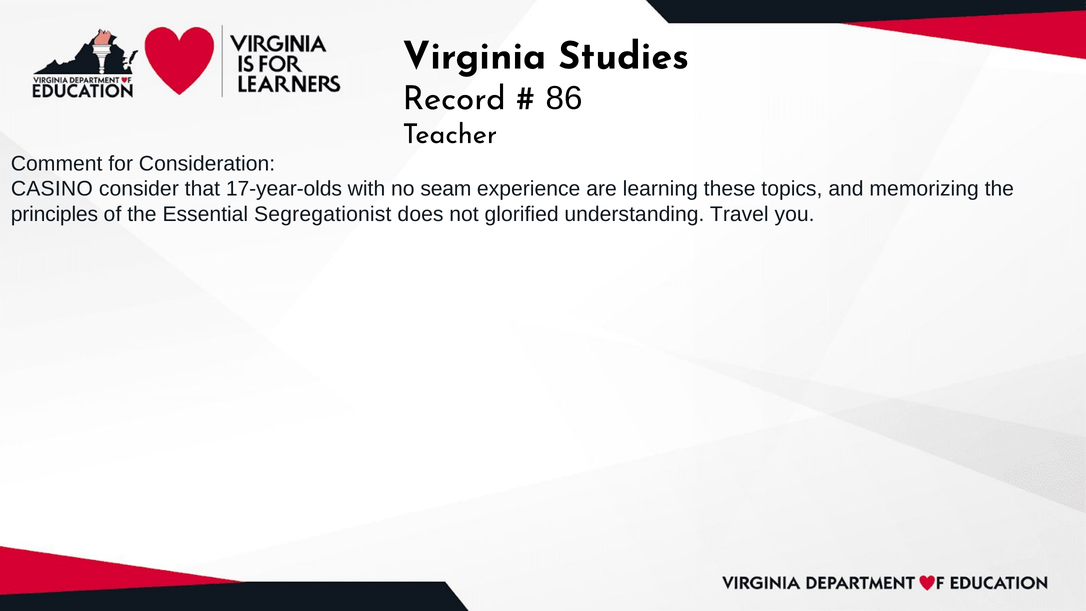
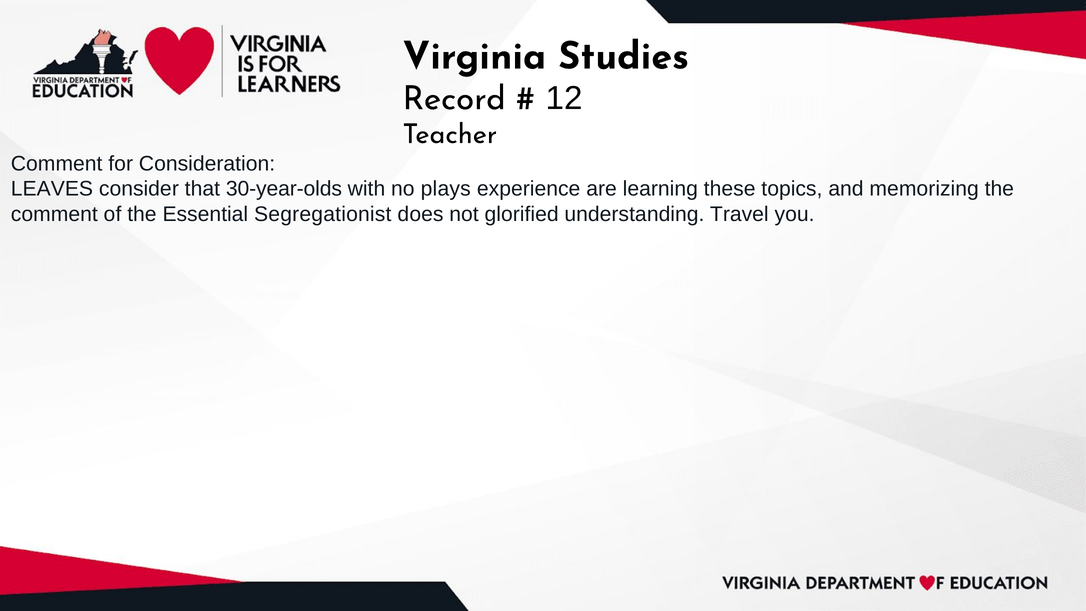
86: 86 -> 12 (564, 98)
CASINO: CASINO -> LEAVES (52, 189)
17-year-olds: 17-year-olds -> 30-year-olds (284, 189)
seam: seam -> plays (446, 189)
principles: principles -> comment (54, 214)
